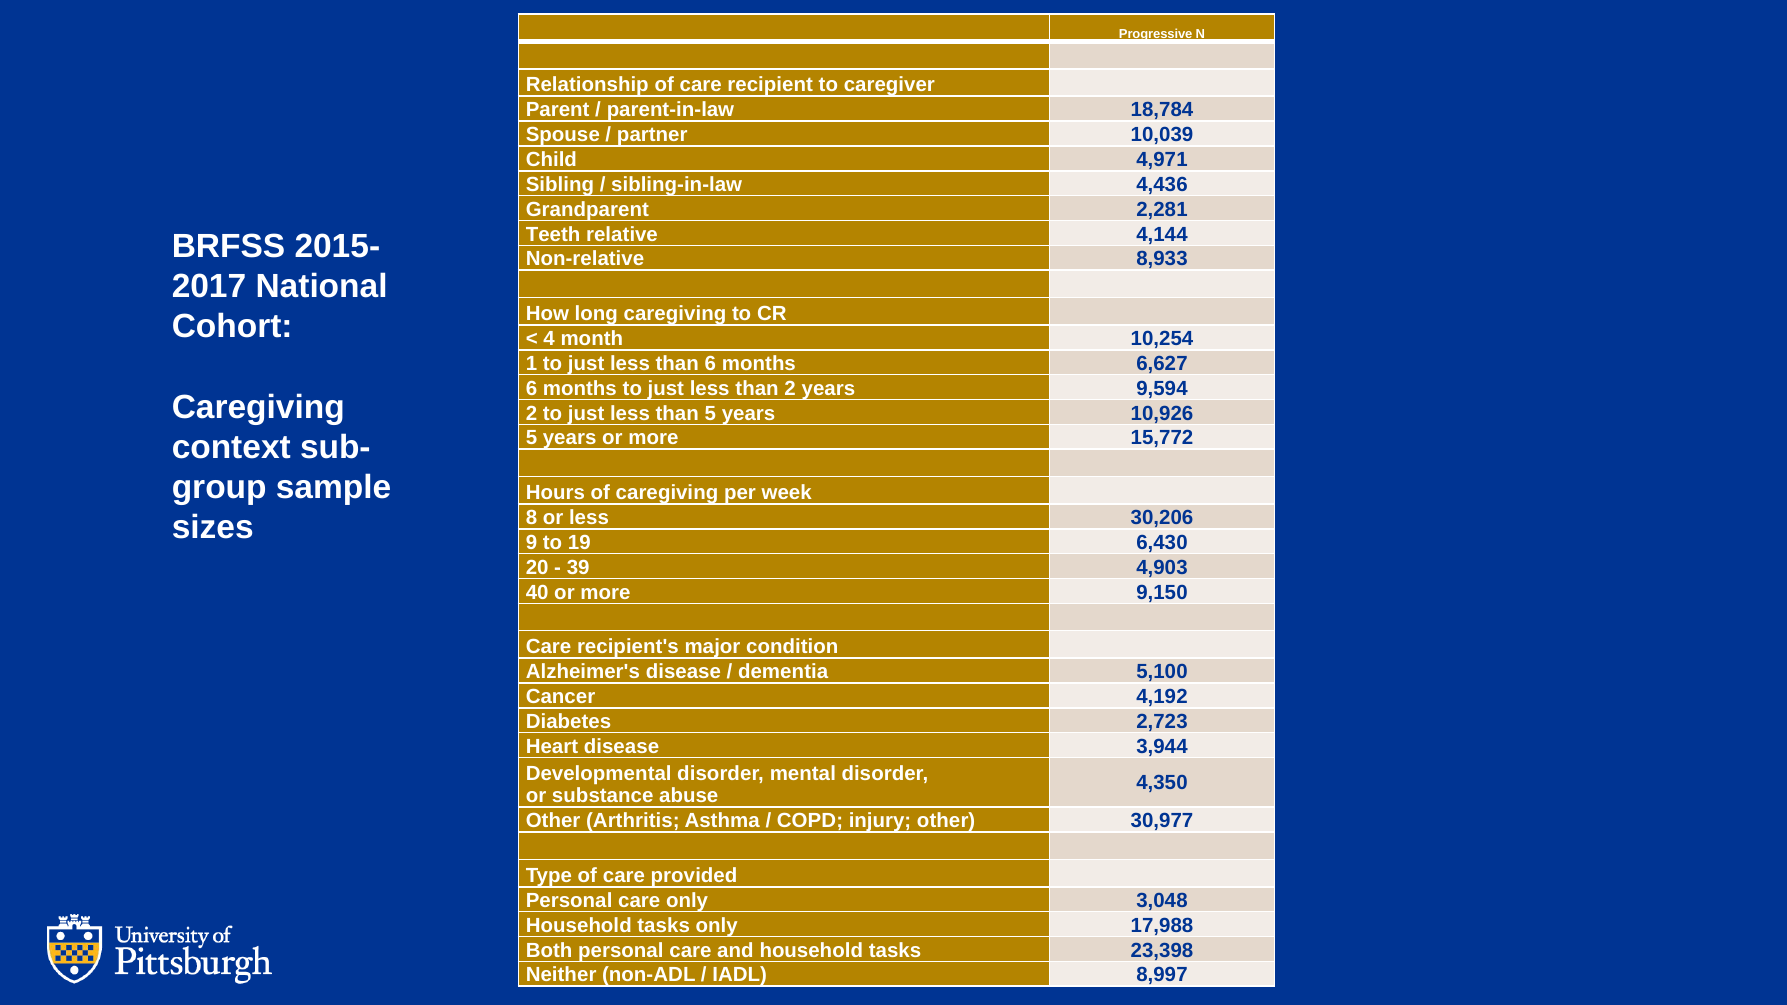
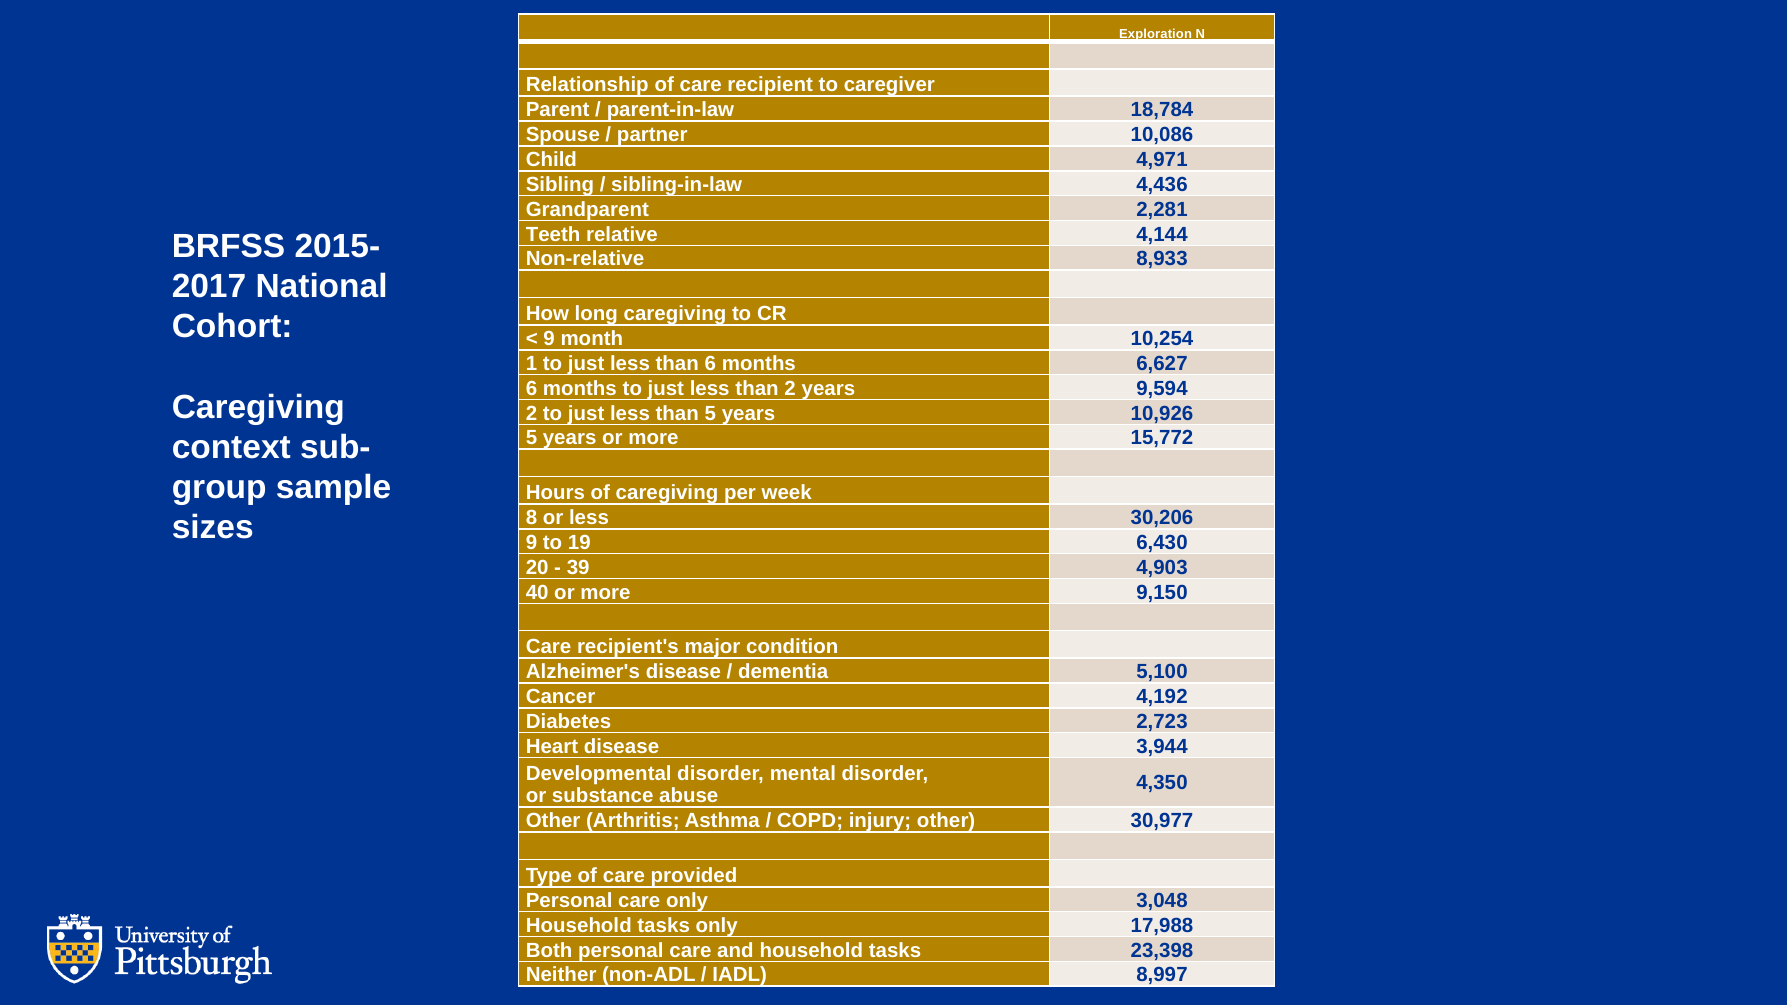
Progressive: Progressive -> Exploration (1156, 34)
10,039: 10,039 -> 10,086 (1162, 135)
4: 4 -> 9 (549, 339)
